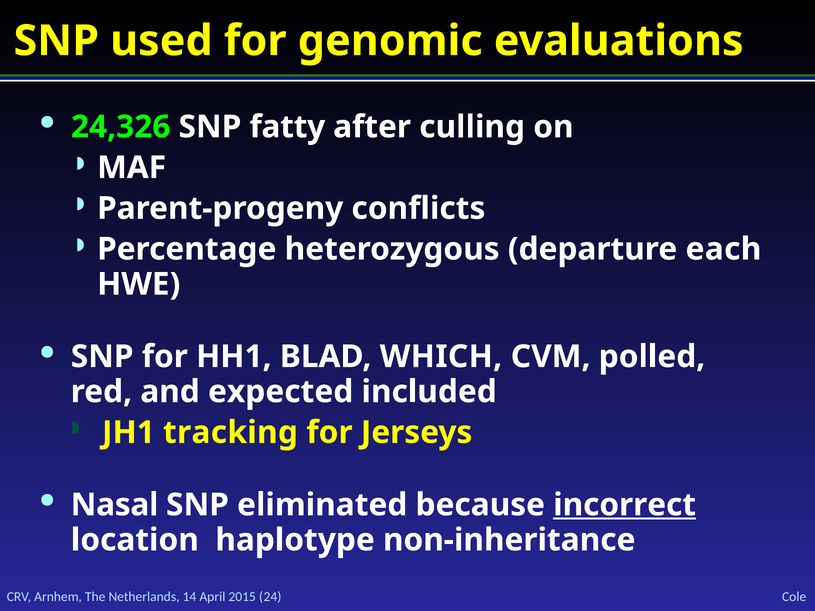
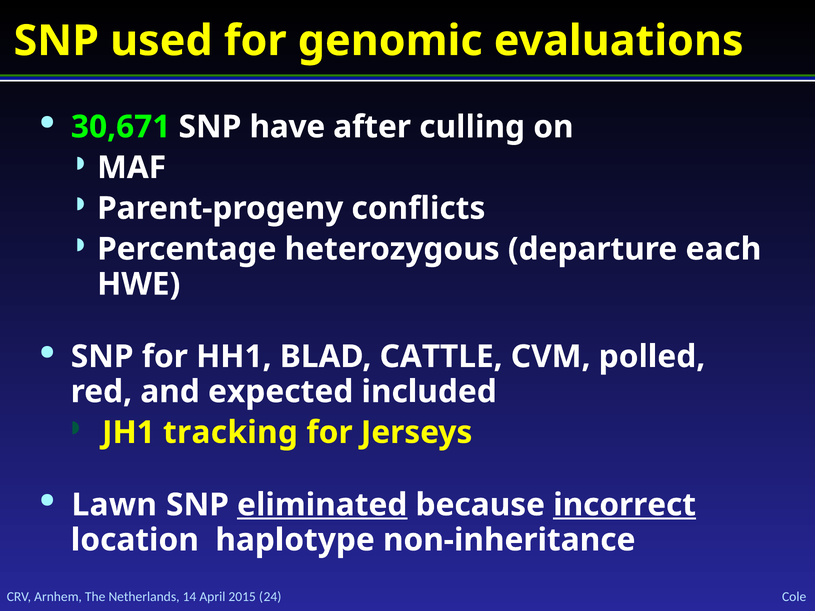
24,326: 24,326 -> 30,671 (121, 127)
fatty: fatty -> have (287, 127)
WHICH: WHICH -> CATTLE (441, 357)
Nasal: Nasal -> Lawn (114, 505)
eliminated underline: none -> present (322, 505)
